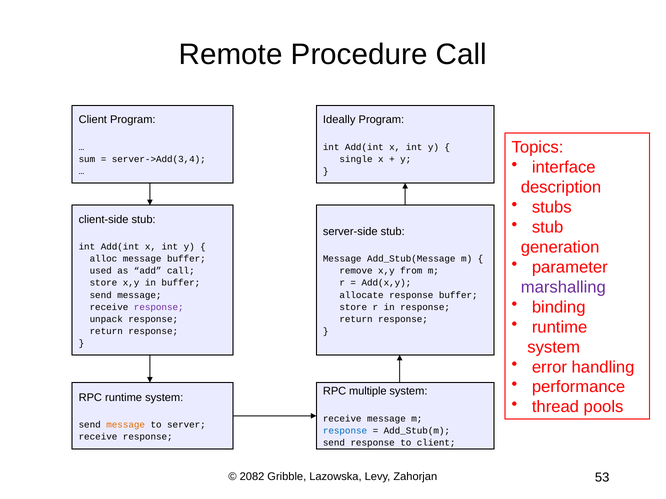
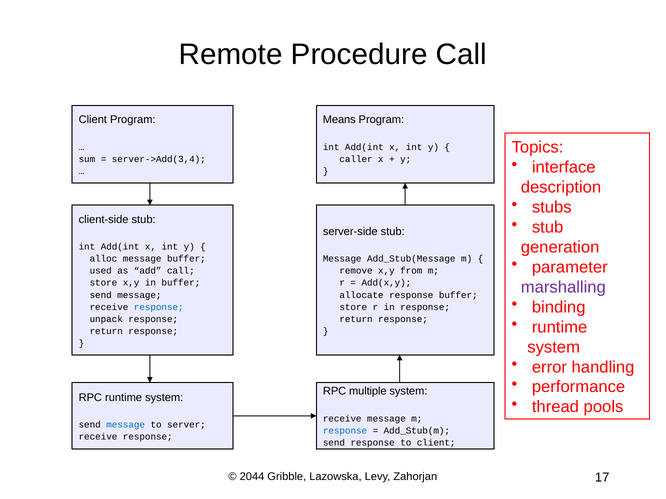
Ideally: Ideally -> Means (339, 120)
single: single -> caller (356, 159)
response colour: purple -> blue (159, 307)
message colour: orange -> blue (126, 425)
2082: 2082 -> 2044 (252, 477)
53: 53 -> 17 (602, 478)
